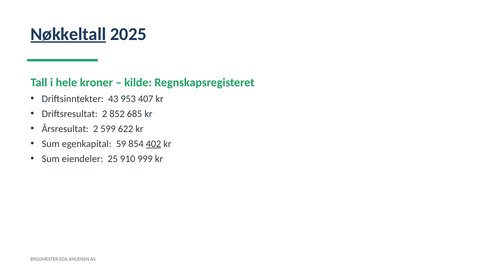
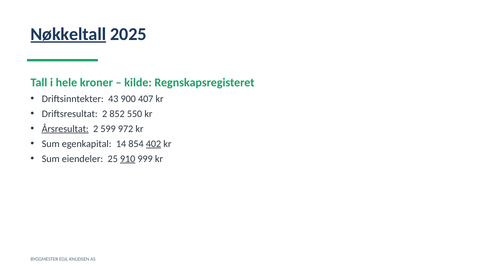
953: 953 -> 900 (128, 99)
685: 685 -> 550 (135, 114)
Årsresultat underline: none -> present (65, 129)
622: 622 -> 972 (126, 129)
59: 59 -> 14 (121, 144)
910 underline: none -> present (128, 159)
